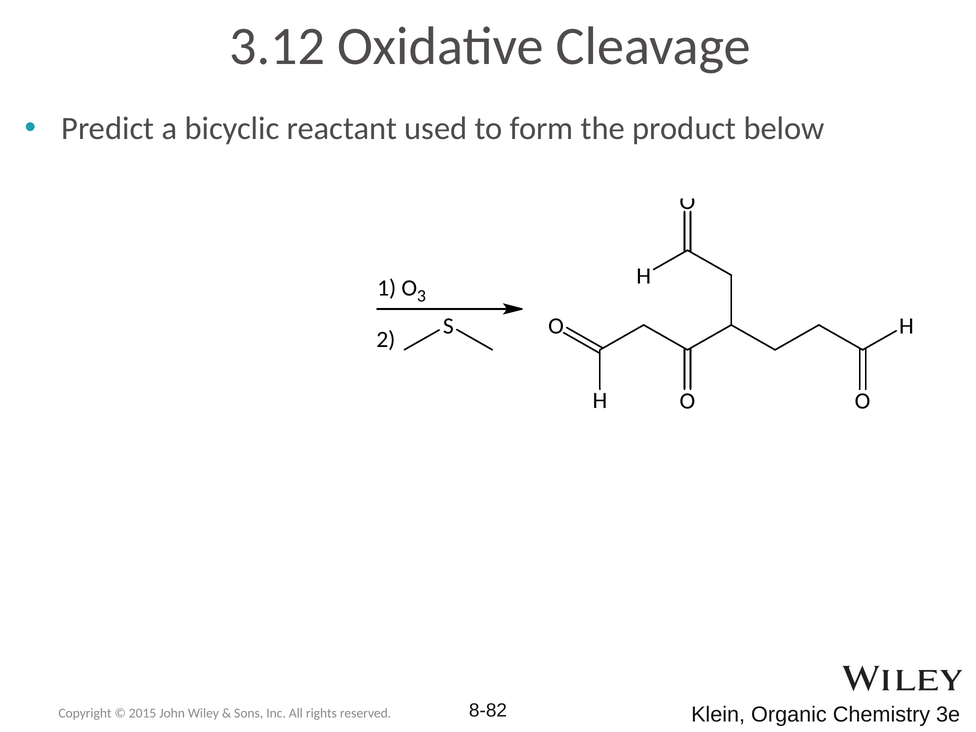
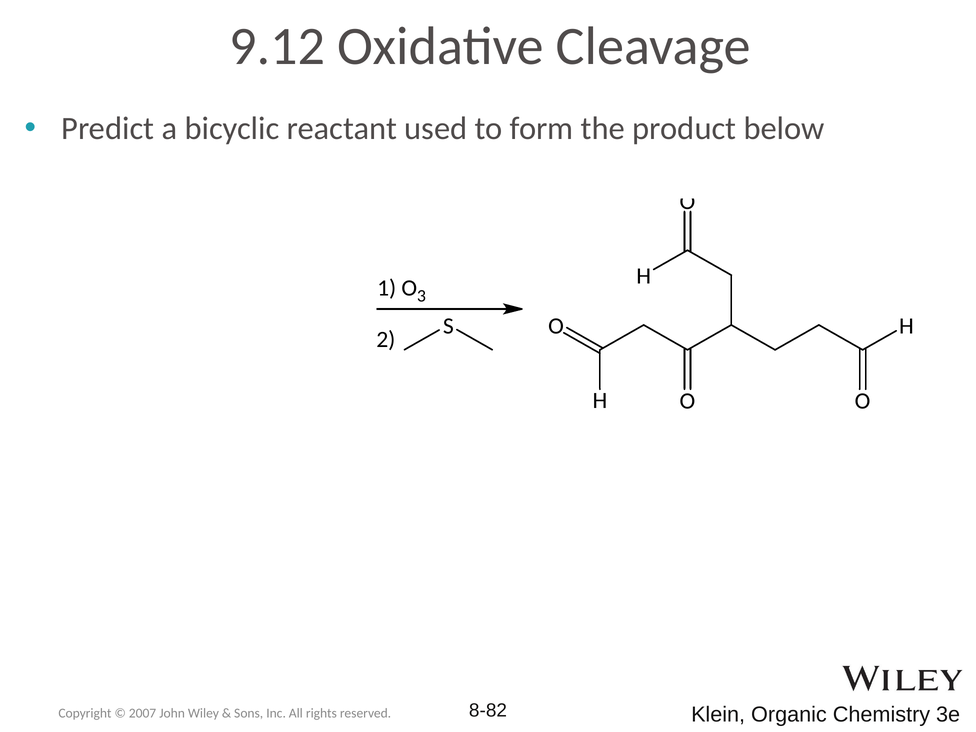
3.12: 3.12 -> 9.12 (277, 46)
2015: 2015 -> 2007 (143, 713)
